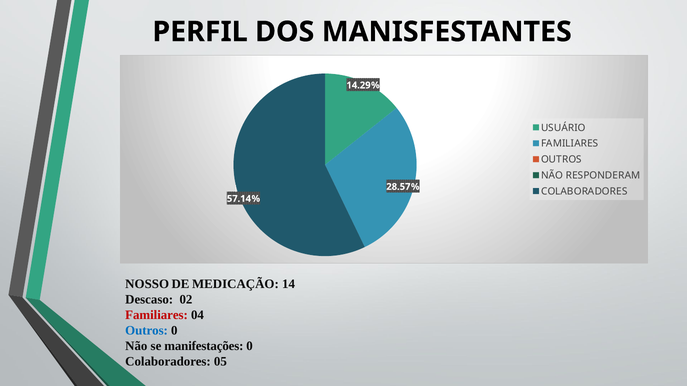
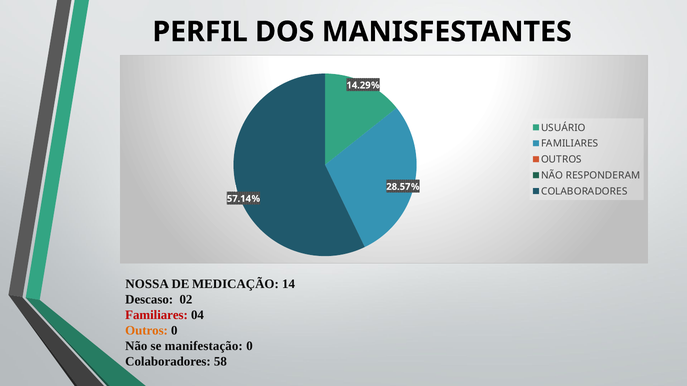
NOSSO: NOSSO -> NOSSA (147, 284)
Outros colour: blue -> orange (147, 331)
manifestações: manifestações -> manifestação (204, 346)
05: 05 -> 58 (220, 362)
